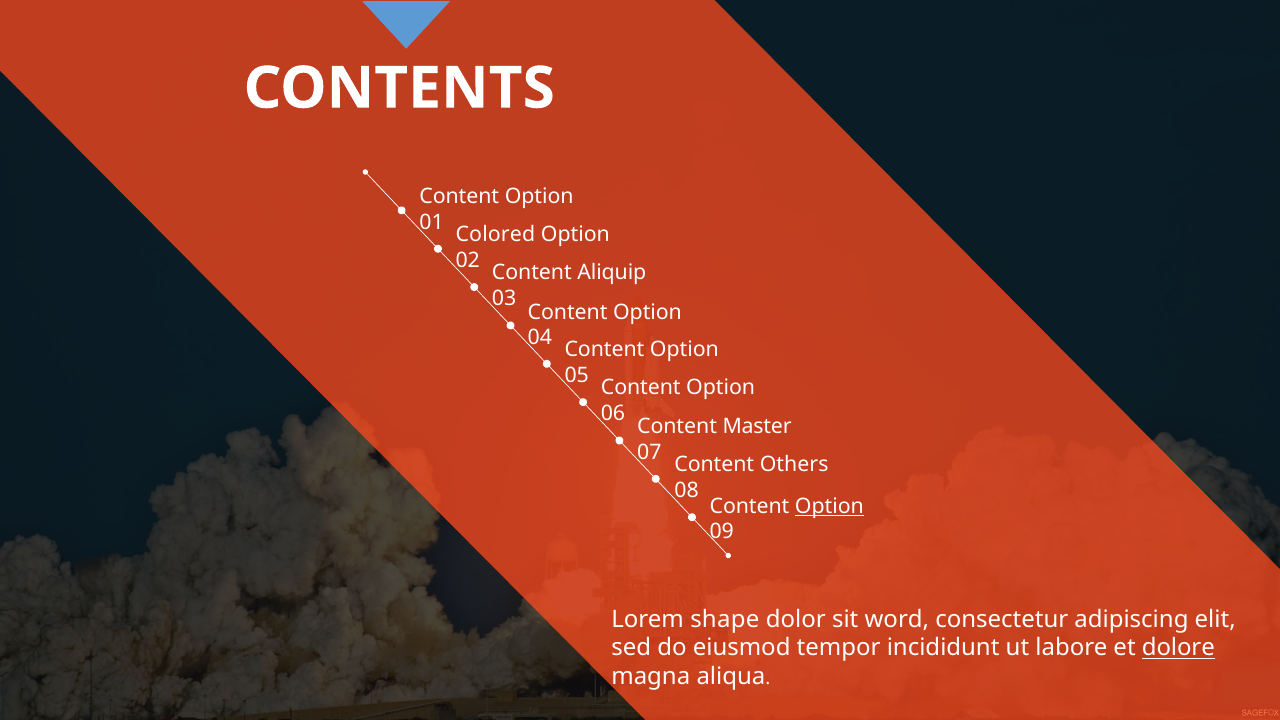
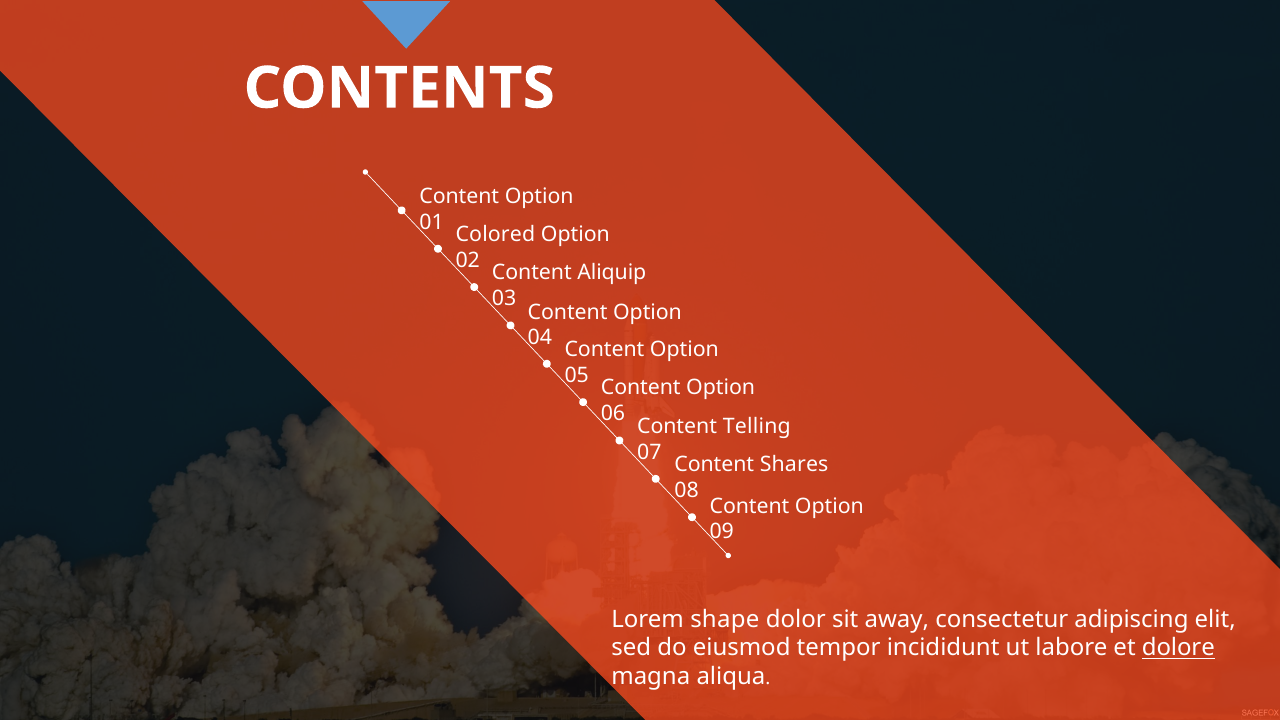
Master: Master -> Telling (757, 427)
Others: Others -> Shares (794, 465)
Option underline: present -> none (829, 506)
word: word -> away (897, 619)
